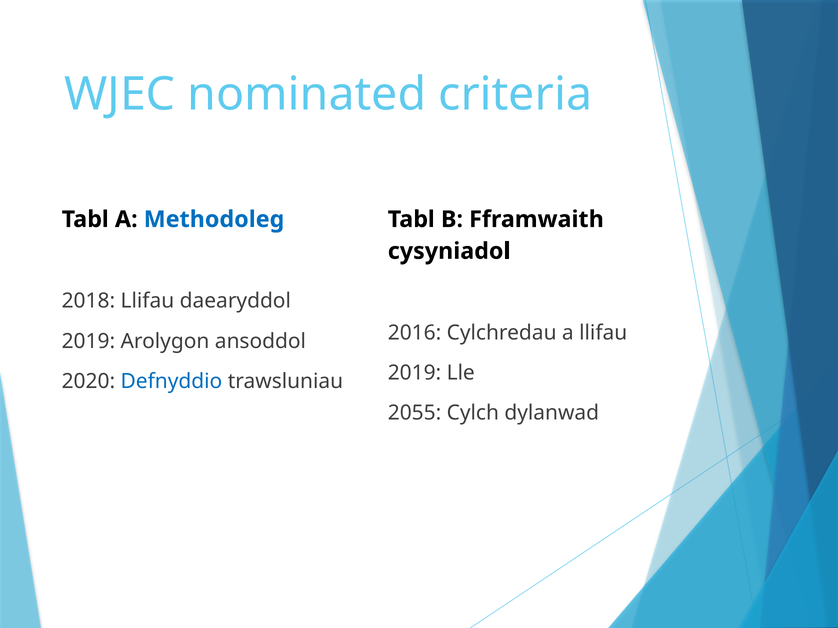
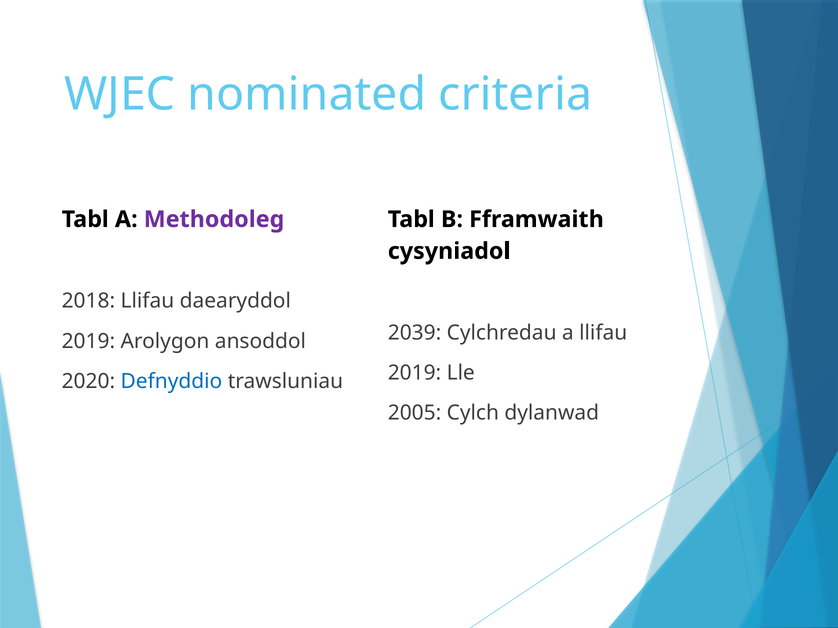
Methodoleg colour: blue -> purple (214, 220)
2016: 2016 -> 2039 (415, 333)
2055: 2055 -> 2005 (415, 413)
